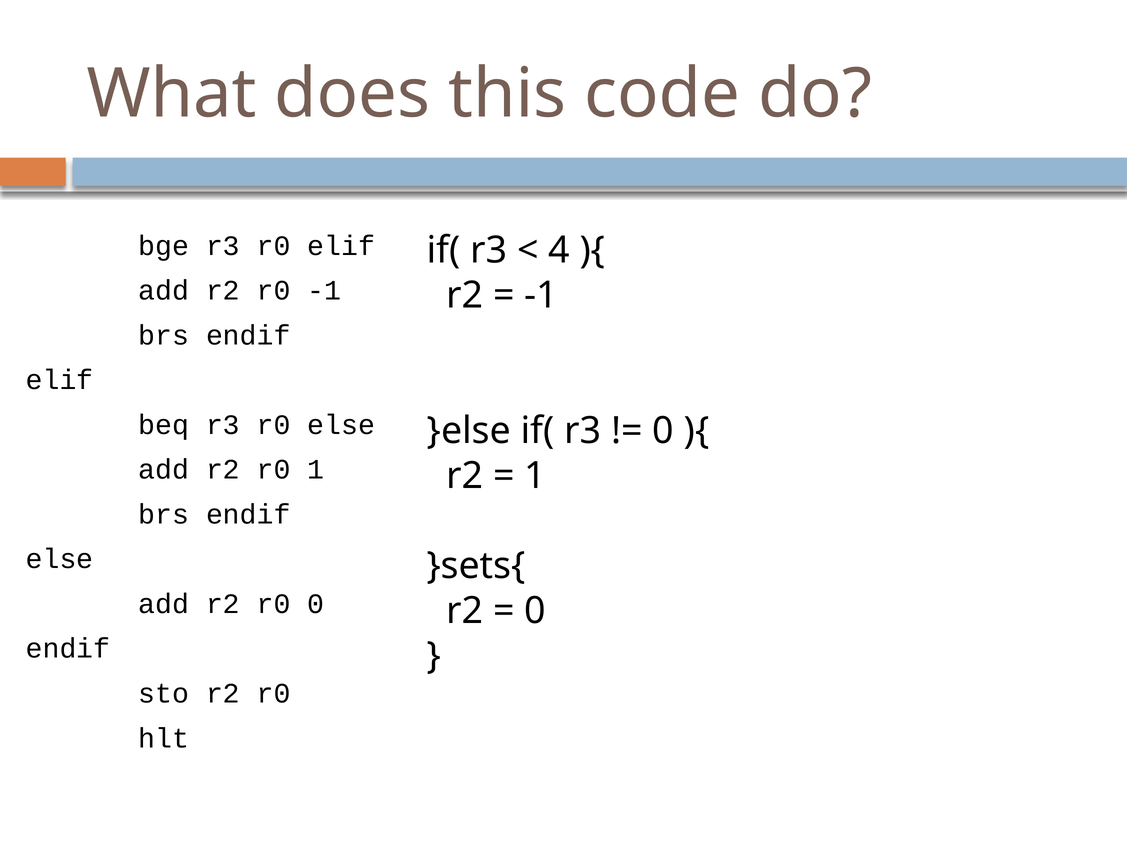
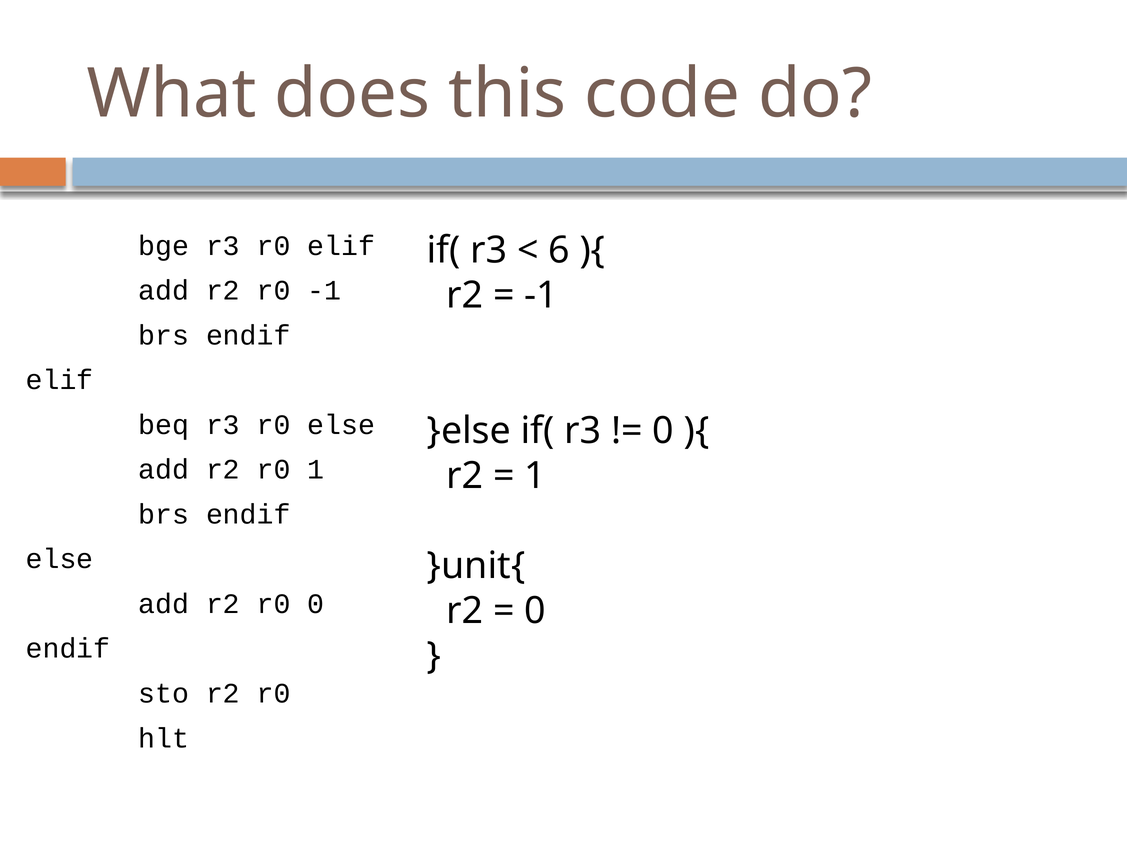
4: 4 -> 6 (559, 251)
}sets{: }sets{ -> }unit{ (476, 566)
